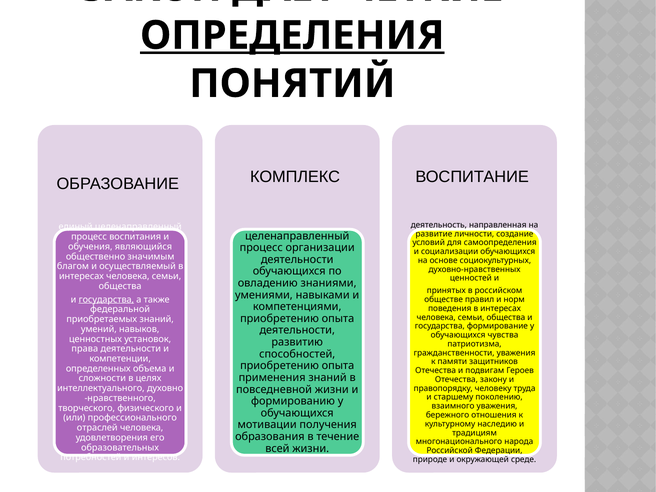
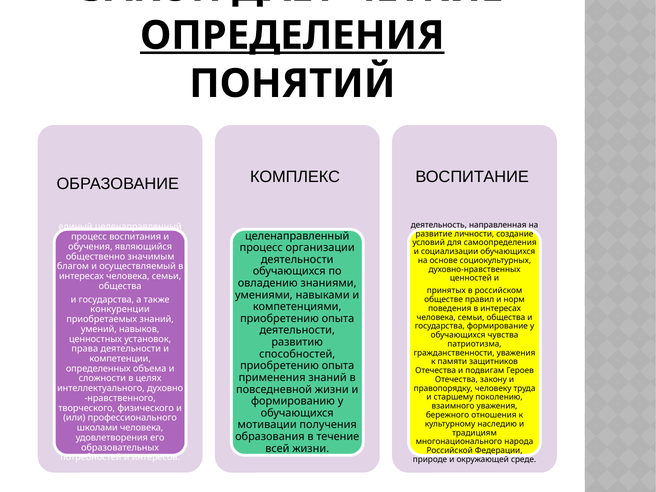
государства underline: present -> none (106, 300)
федеральной: федеральной -> конкуренции (120, 309)
отраслей: отраслей -> школами (97, 428)
